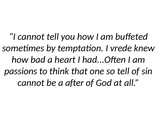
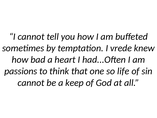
so tell: tell -> life (123, 71)
after: after -> keep (75, 83)
